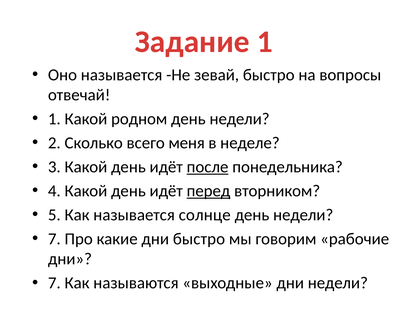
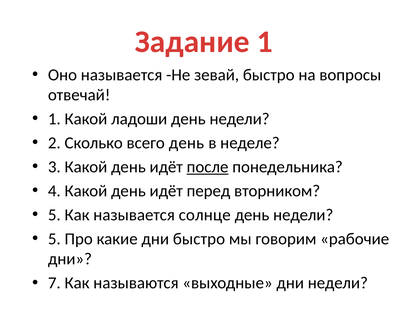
родном: родном -> ладоши (139, 119)
всего меня: меня -> день (186, 143)
перед underline: present -> none (208, 191)
7: 7 -> 5 (54, 239)
